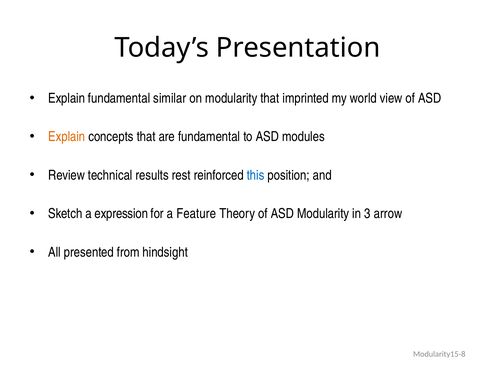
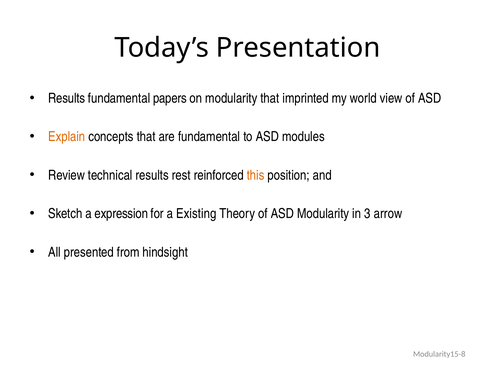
Explain: Explain -> Results (67, 98)
similar: similar -> papers (170, 98)
this colour: blue -> orange (256, 175)
Feature: Feature -> Existing (196, 214)
